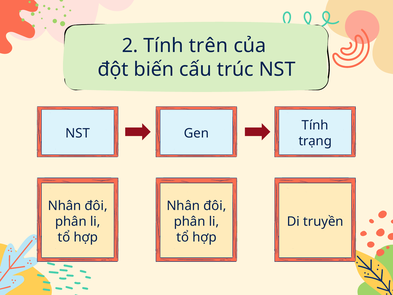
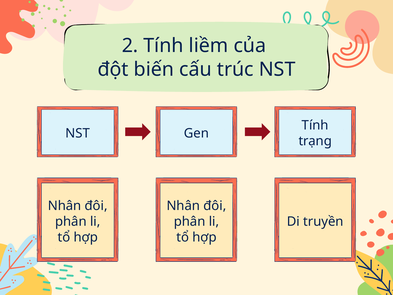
trên: trên -> liềm (209, 46)
